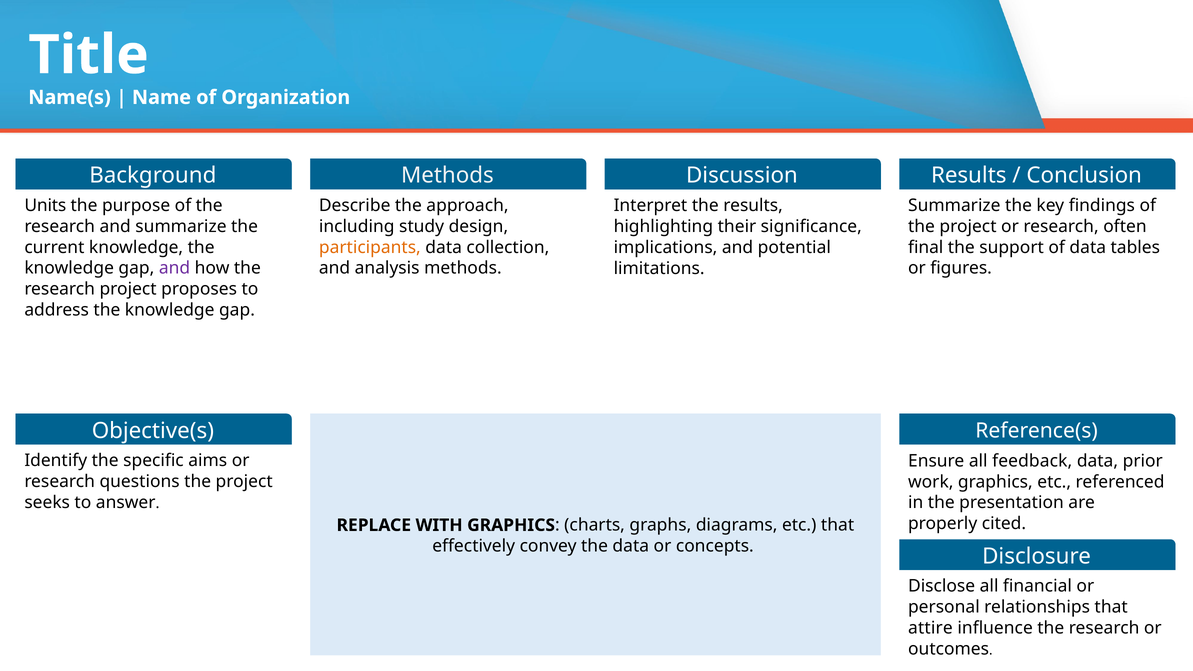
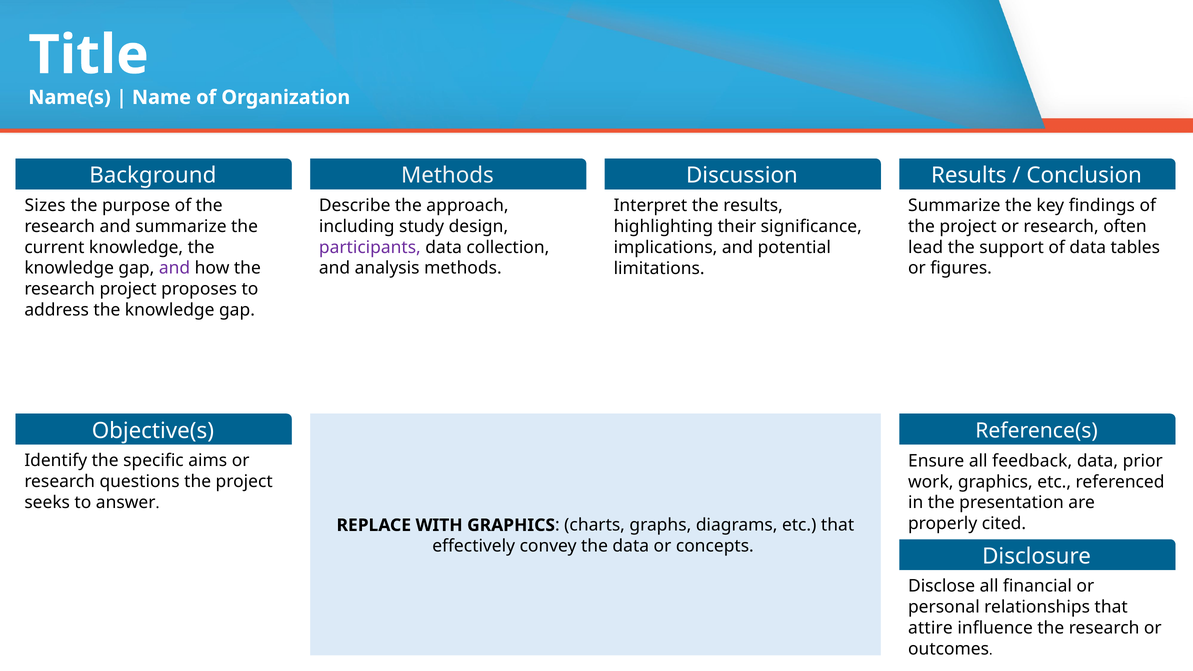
Units: Units -> Sizes (45, 206)
participants colour: orange -> purple (370, 247)
final: final -> lead (926, 247)
